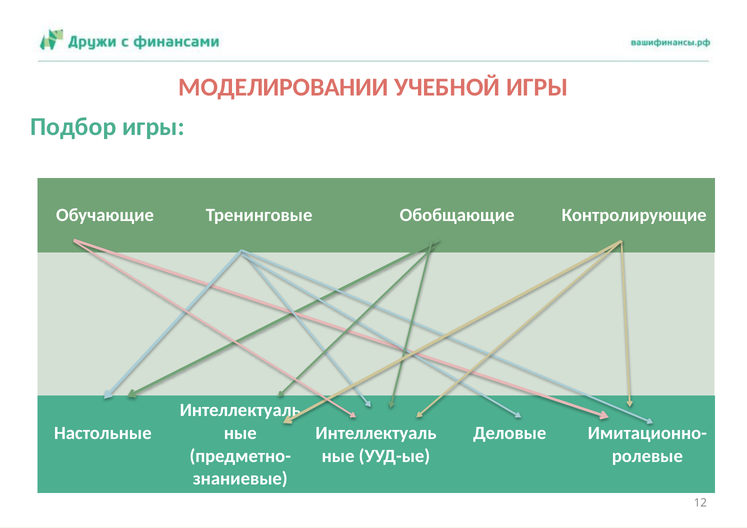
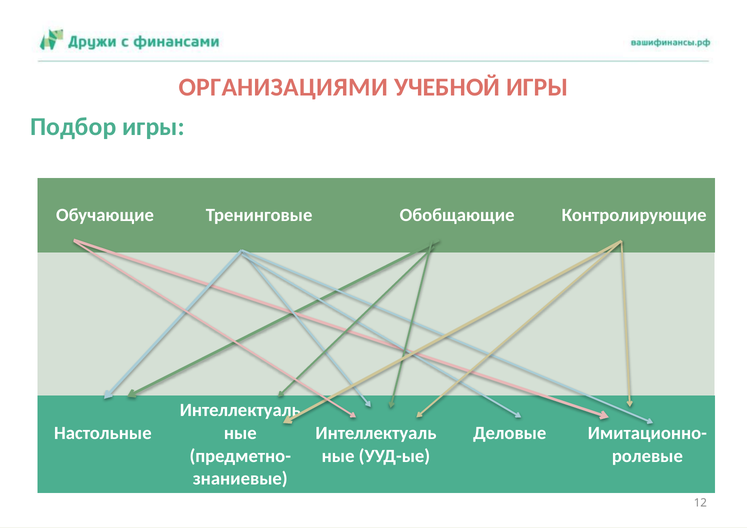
МОДЕЛИРОВАНИИ: МОДЕЛИРОВАНИИ -> ОРГАНИЗАЦИЯМИ (283, 87)
